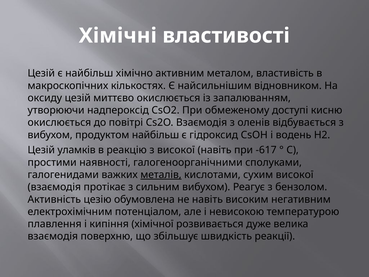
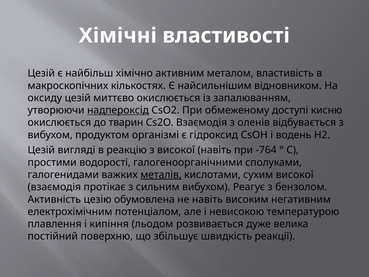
надпероксід underline: none -> present (118, 110)
повітрі: повітрі -> тварин (126, 122)
продуктом найбільш: найбільш -> організмі (155, 135)
уламків: уламків -> вигляді (76, 150)
-617: -617 -> -764 (266, 150)
наявності: наявності -> водорості (105, 162)
хімічної: хімічної -> льодом (152, 224)
взаємодія: взаємодія -> постійний (53, 236)
